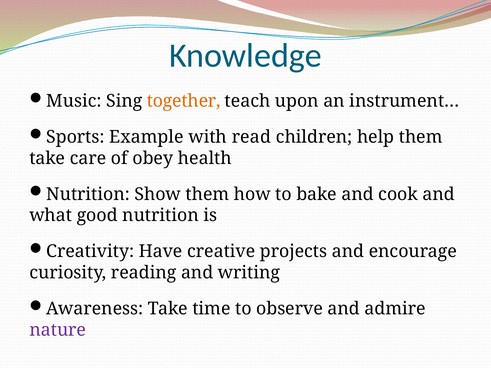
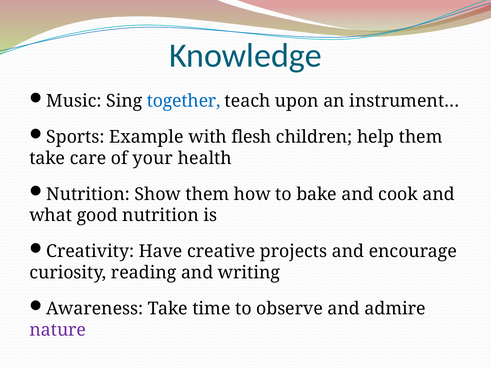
together colour: orange -> blue (184, 101)
read: read -> flesh (252, 137)
obey: obey -> your (153, 158)
